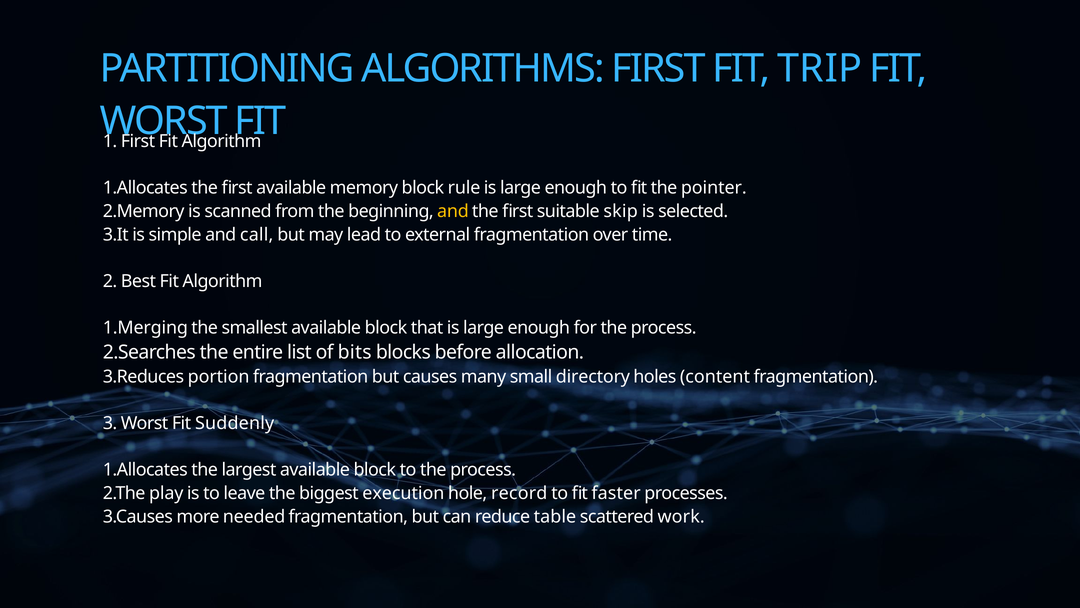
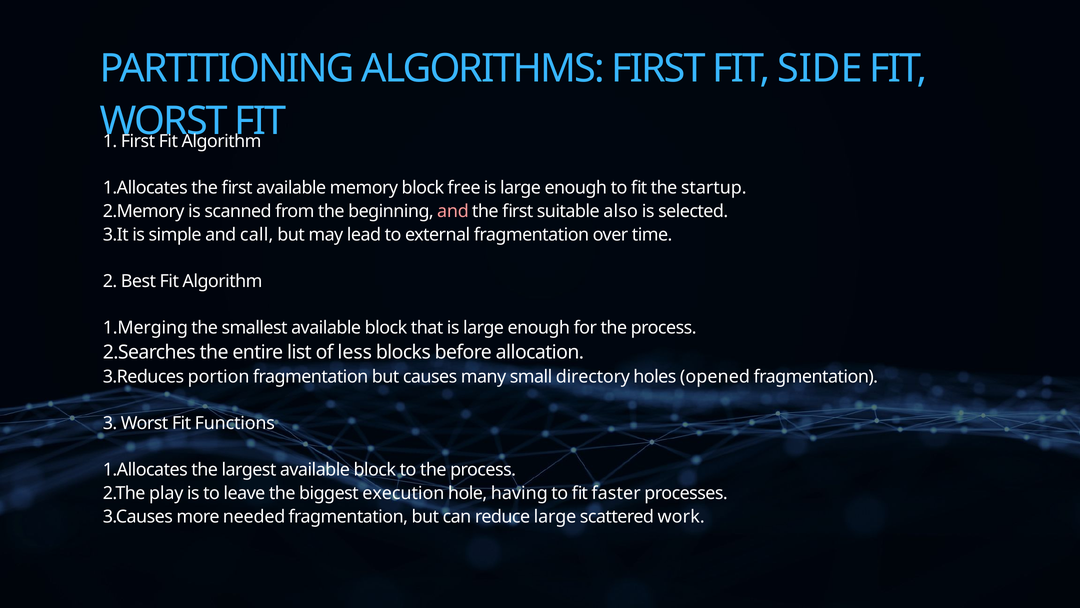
TRIP: TRIP -> SIDE (820, 69)
rule: rule -> free (464, 188)
pointer: pointer -> startup (714, 188)
and colour: yellow -> pink (453, 211)
skip: skip -> also (621, 211)
bits: bits -> less (355, 352)
content: content -> opened (715, 376)
Suddenly: Suddenly -> Functions (235, 423)
record: record -> having (519, 493)
reduce table: table -> large (555, 516)
